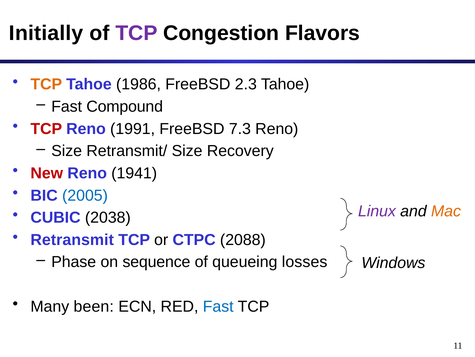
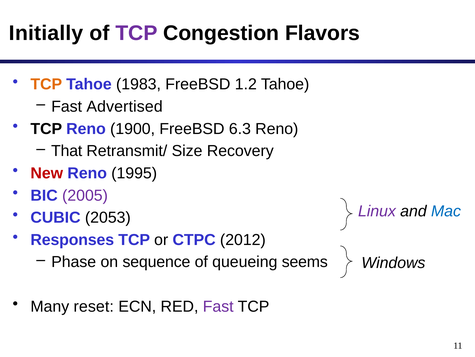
1986: 1986 -> 1983 (138, 84)
2.3: 2.3 -> 1.2 (246, 84)
Compound: Compound -> Advertised (125, 106)
TCP colour: red -> black (46, 129)
1991: 1991 -> 1900 (133, 129)
7.3: 7.3 -> 6.3 (240, 129)
Size: Size -> That (67, 151)
1941: 1941 -> 1995 (134, 173)
2005 colour: blue -> purple (85, 195)
Mac colour: orange -> blue (446, 211)
2038: 2038 -> 2053 (108, 217)
Retransmit: Retransmit -> Responses (72, 239)
2088: 2088 -> 2012 (243, 239)
losses: losses -> seems (305, 262)
been: been -> reset (94, 306)
Fast colour: blue -> purple (218, 306)
